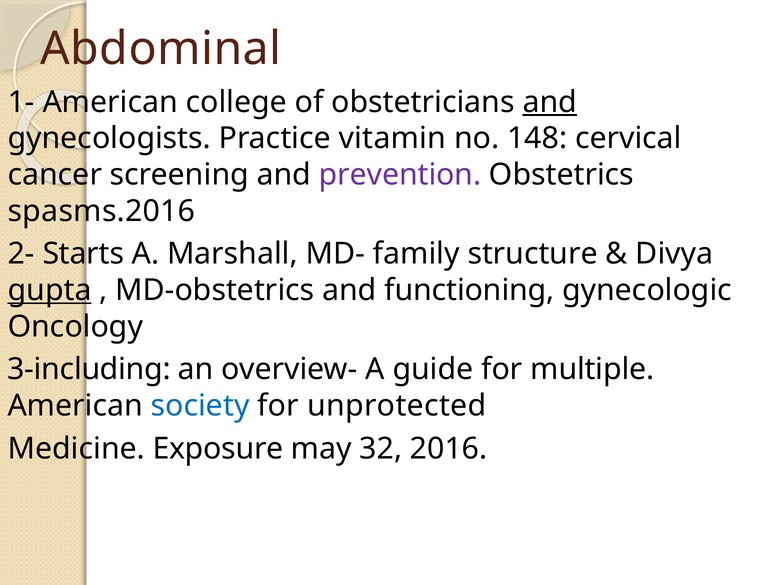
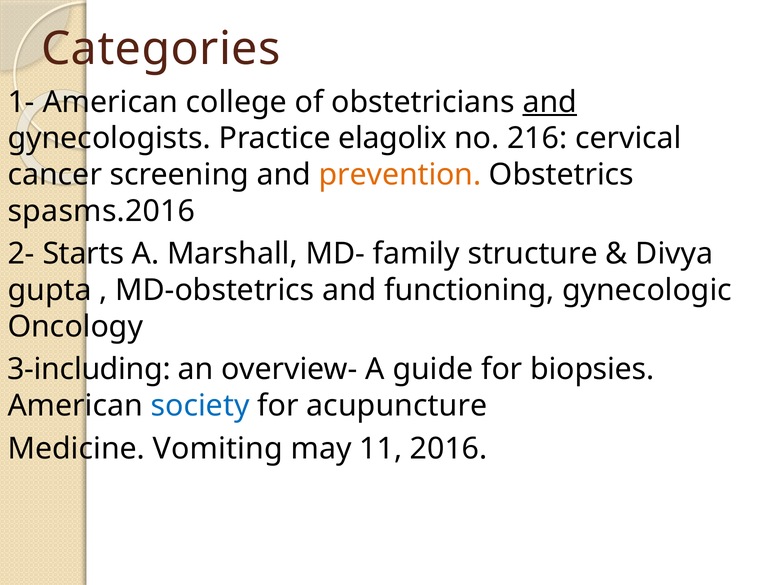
Abdominal: Abdominal -> Categories (161, 49)
vitamin: vitamin -> elagolix (393, 138)
148: 148 -> 216 (537, 138)
prevention colour: purple -> orange (400, 175)
gupta underline: present -> none (50, 290)
multiple: multiple -> biopsies (592, 369)
unprotected: unprotected -> acupuncture (397, 406)
Exposure: Exposure -> Vomiting (218, 449)
32: 32 -> 11 (381, 449)
